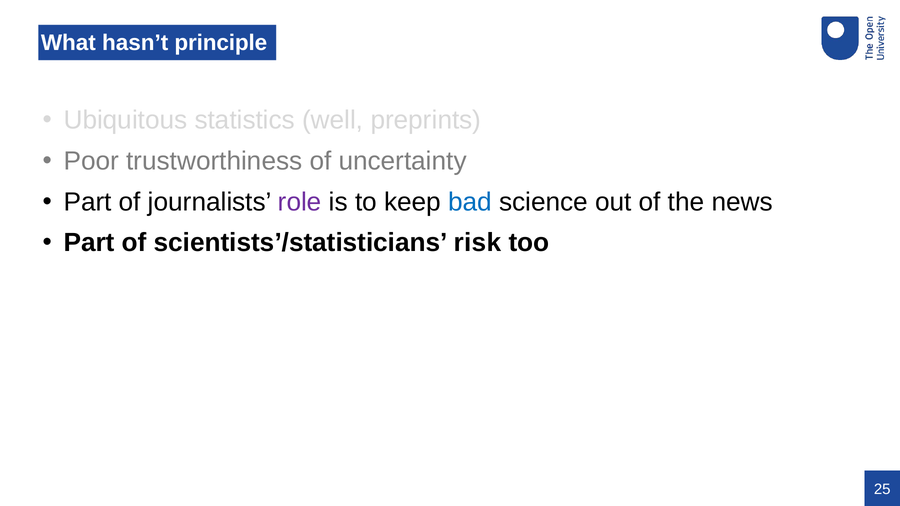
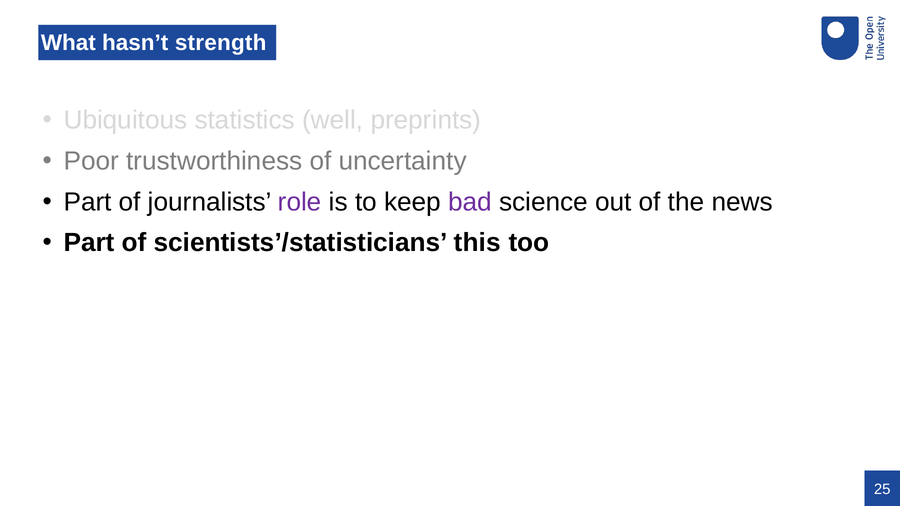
principle: principle -> strength (221, 43)
bad colour: blue -> purple (470, 202)
risk: risk -> this (477, 243)
